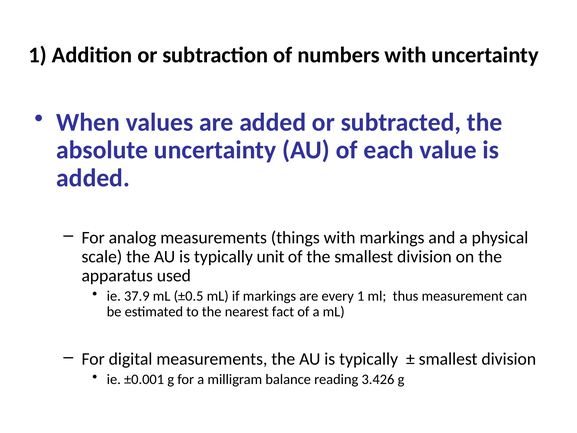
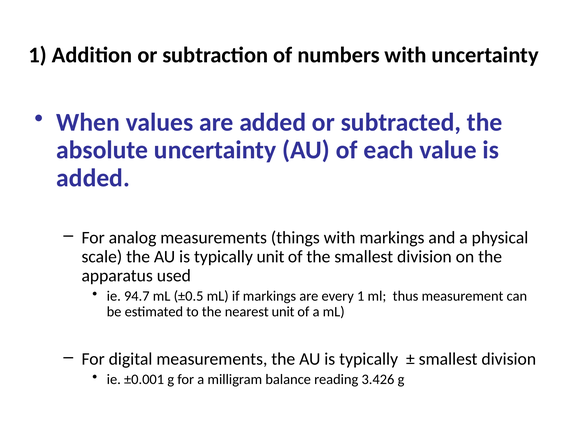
37.9: 37.9 -> 94.7 (137, 296)
nearest fact: fact -> unit (283, 311)
